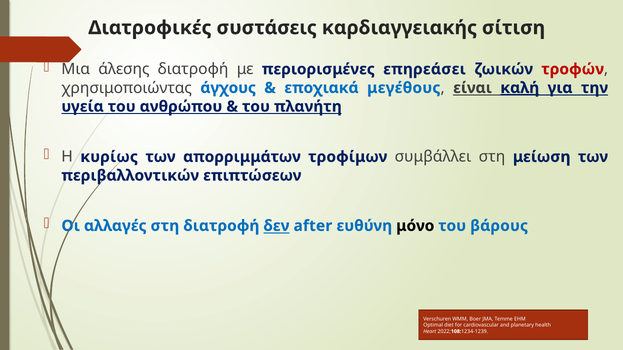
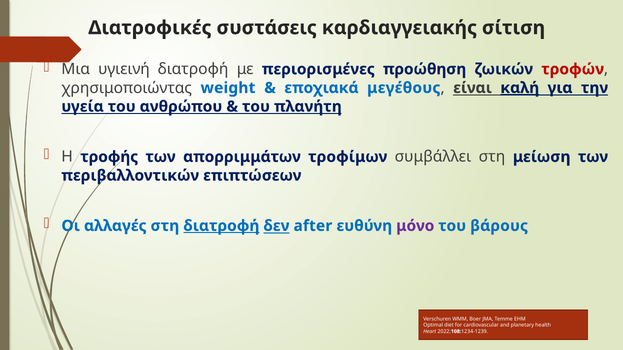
άλεσης: άλεσης -> υγιεινή (124, 69)
επηρεάσει: επηρεάσει -> προώθηση (425, 69)
άγχους: άγχους -> weight (228, 88)
κυρίως: κυρίως -> τροφής (109, 157)
διατροφή underline: none -> present (221, 226)
μόνο colour: black -> purple (415, 226)
